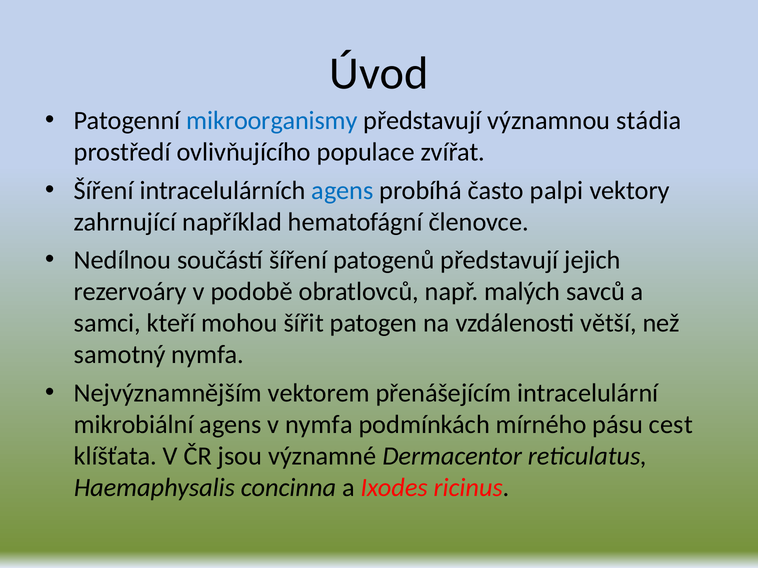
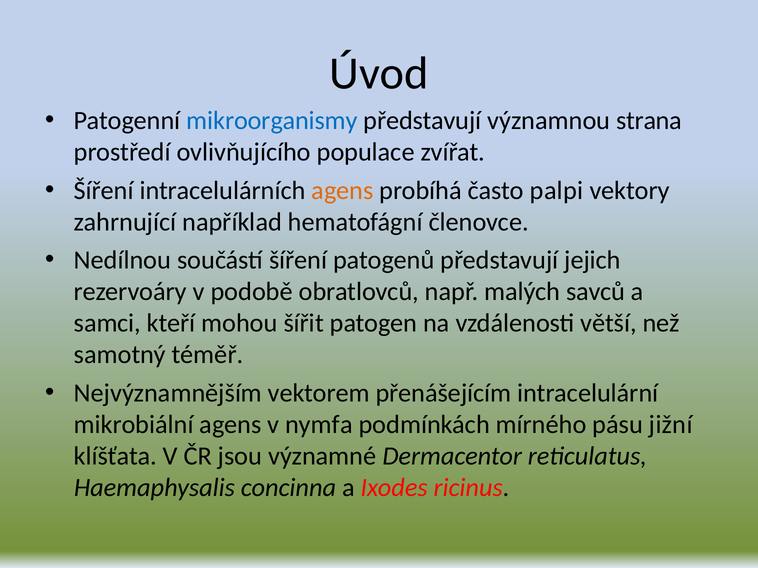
stádia: stádia -> strana (649, 121)
agens colour: blue -> orange (342, 191)
samotný nymfa: nymfa -> téměř (207, 355)
cest: cest -> jižní (671, 425)
